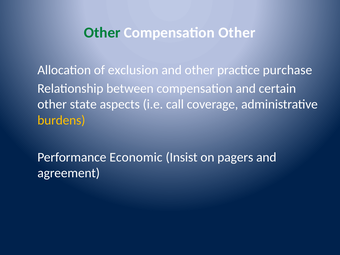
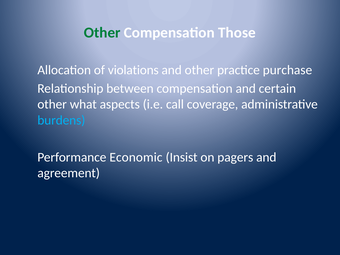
Compensation Other: Other -> Those (237, 33)
exclusion: exclusion -> violations (133, 70)
state: state -> what (83, 104)
burdens colour: yellow -> light blue (61, 120)
